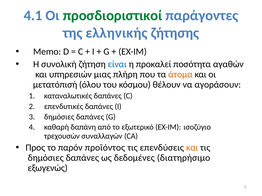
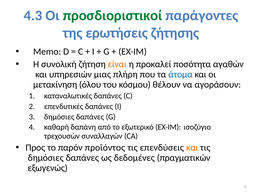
4.1: 4.1 -> 4.3 (33, 16)
ελληνικής: ελληνικής -> ερωτήσεις (117, 33)
είναι colour: blue -> orange (117, 64)
άτομα colour: orange -> blue (180, 75)
μετατόπισή: μετατόπισή -> μετακίνηση (55, 85)
διατηρήσιμο: διατηρήσιμο -> πραγματικών (184, 158)
